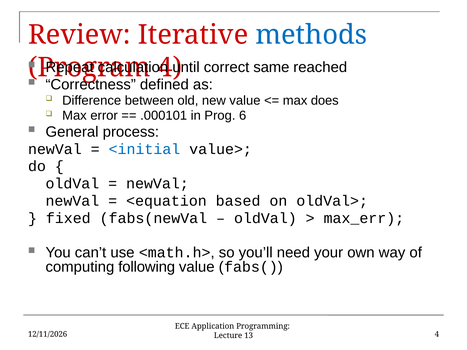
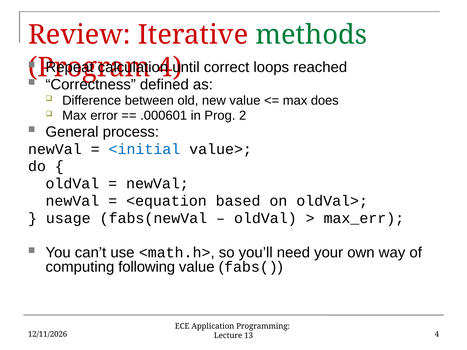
methods colour: blue -> green (311, 35)
same: same -> loops (271, 67)
.000101: .000101 -> .000601 (164, 116)
6: 6 -> 2 (243, 116)
fixed: fixed -> usage (68, 218)
